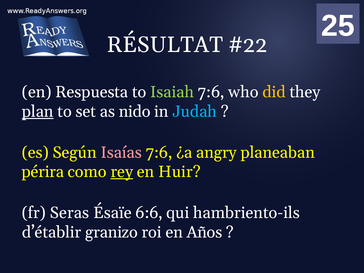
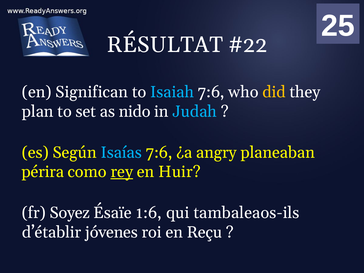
Respuesta: Respuesta -> Significan (92, 92)
Isaiah colour: light green -> light blue (172, 92)
plan underline: present -> none (38, 111)
Isaías colour: pink -> light blue (121, 152)
Seras: Seras -> Soyez (70, 213)
6:6: 6:6 -> 1:6 (149, 213)
hambriento-ils: hambriento-ils -> tambaleaos-ils (246, 213)
granizo: granizo -> jóvenes (112, 232)
Años: Años -> Reçu (204, 232)
